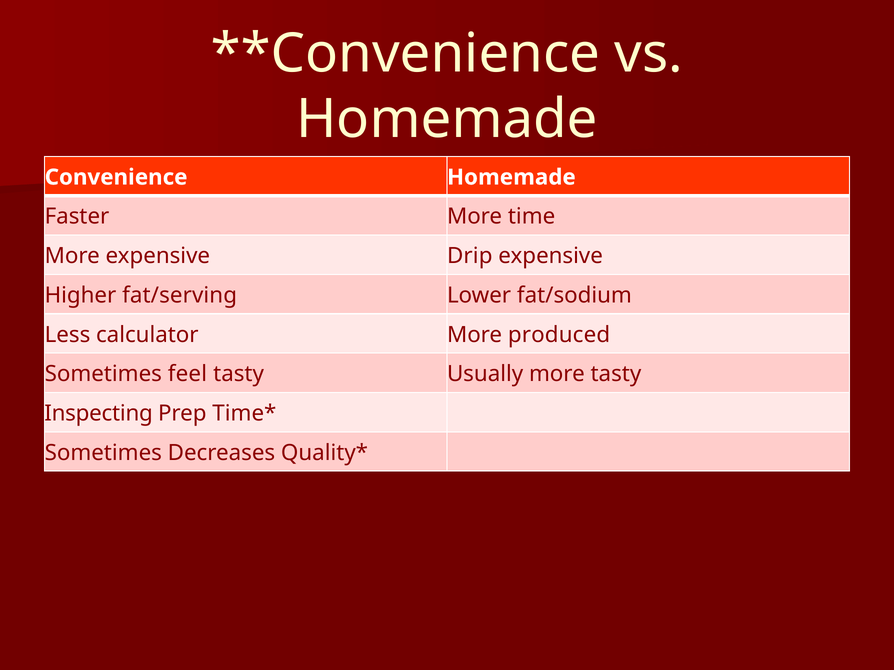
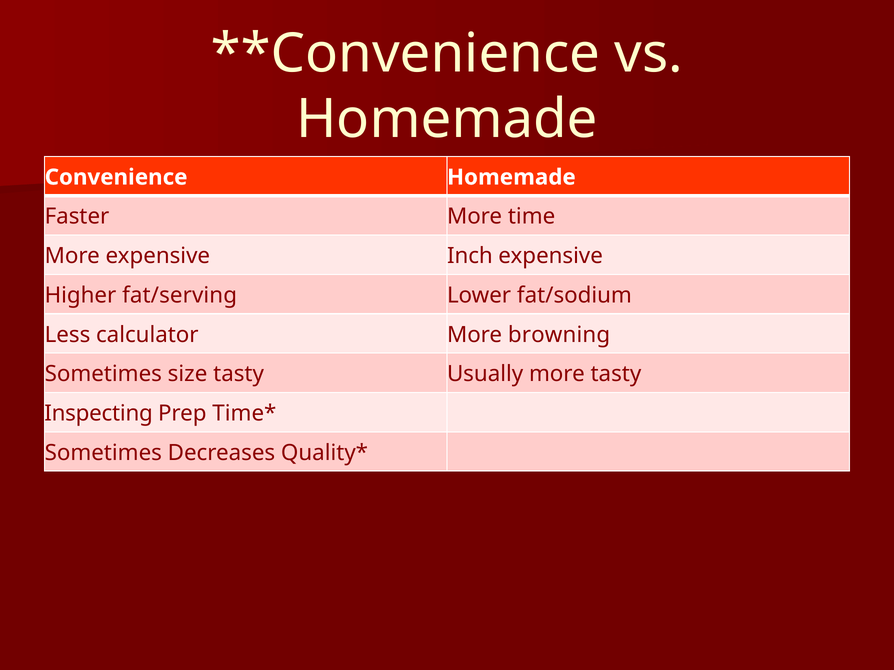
Drip: Drip -> Inch (470, 256)
produced: produced -> browning (559, 335)
feel: feel -> size (188, 374)
